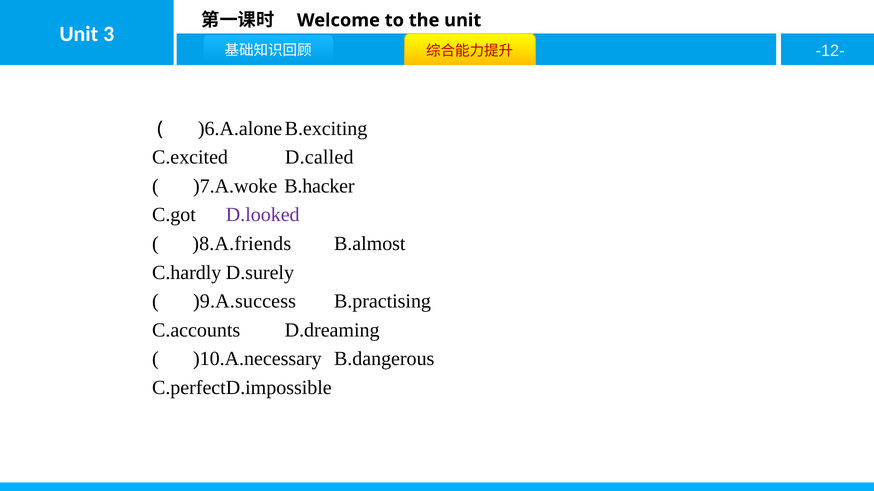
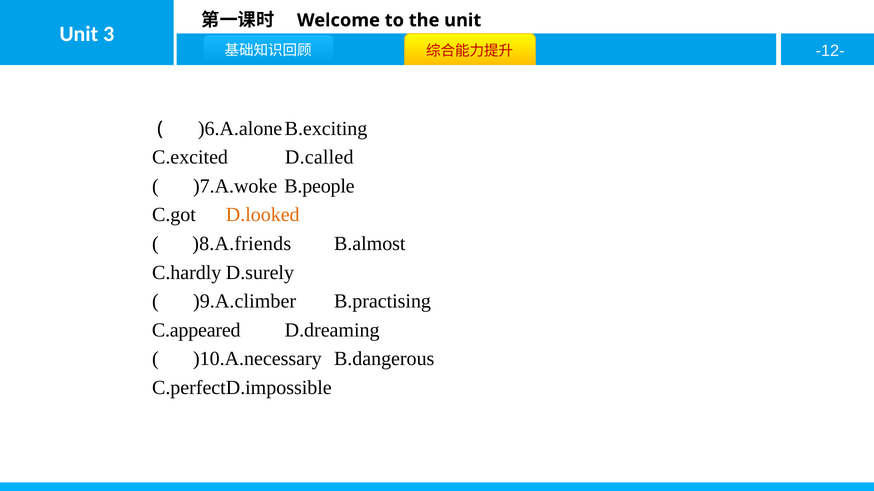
B.hacker: B.hacker -> B.people (319, 186)
D.looked colour: purple -> orange (263, 215)
)9.A.success: )9.A.success -> )9.A.climber (245, 302)
C.accounts: C.accounts -> C.appeared (196, 330)
